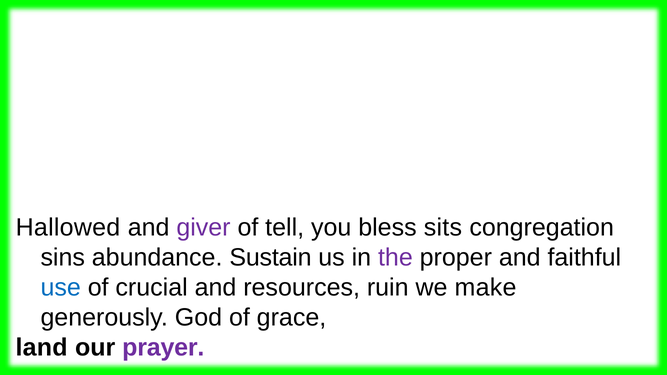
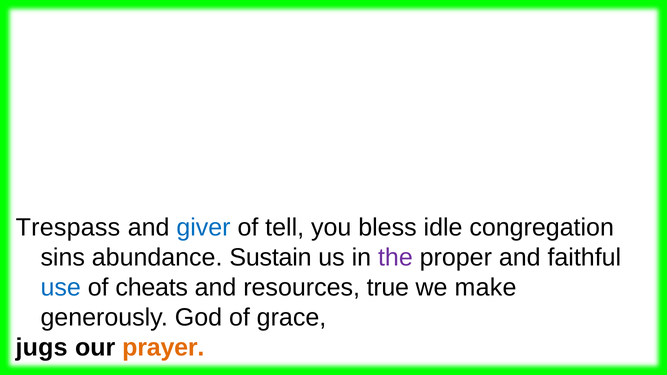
Hallowed: Hallowed -> Trespass (68, 228)
giver colour: purple -> blue (203, 228)
sits: sits -> idle (443, 228)
crucial: crucial -> cheats (152, 288)
ruin: ruin -> true (388, 288)
land: land -> jugs (42, 348)
prayer colour: purple -> orange (163, 348)
